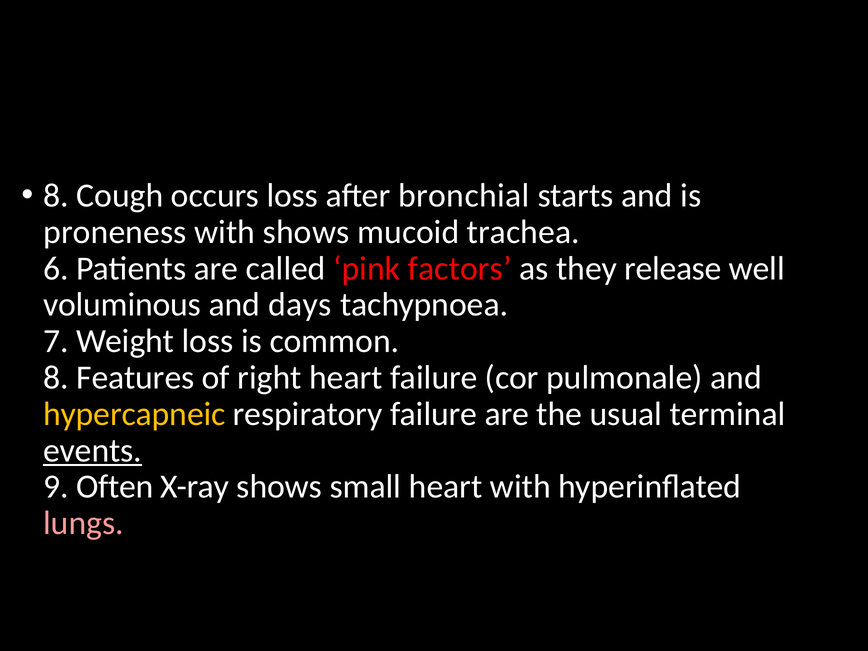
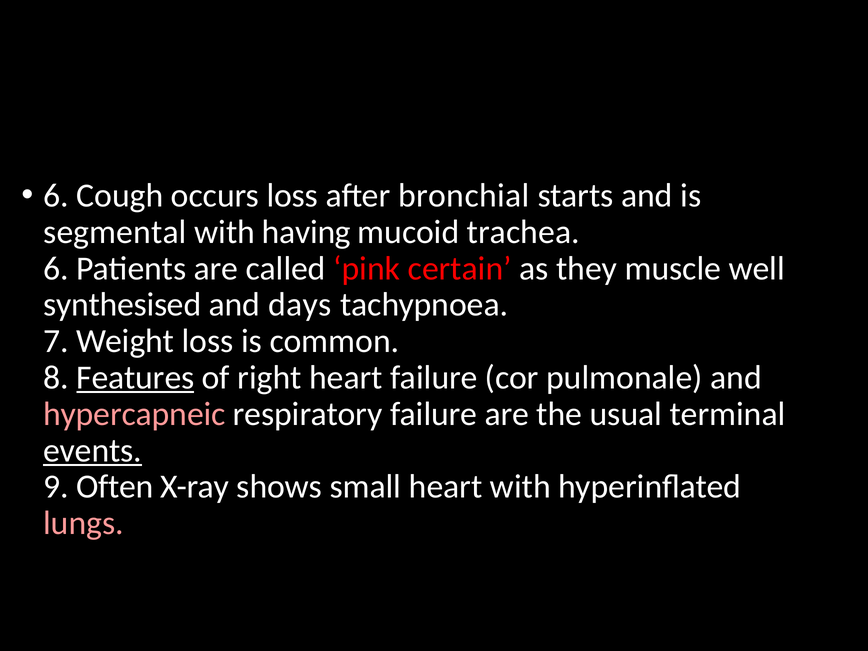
8: 8 -> 6 (56, 196)
proneness: proneness -> segmental (115, 232)
with shows: shows -> having (306, 232)
factors: factors -> certain (460, 268)
release: release -> muscle (673, 268)
voluminous: voluminous -> synthesised (122, 305)
Features underline: none -> present (135, 378)
hypercapneic colour: yellow -> pink (134, 414)
